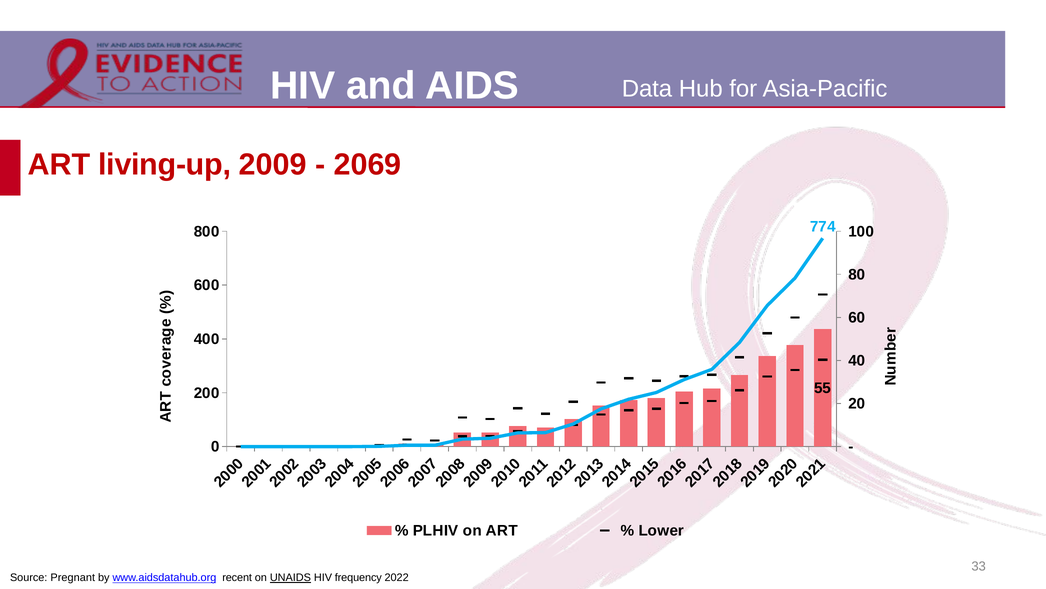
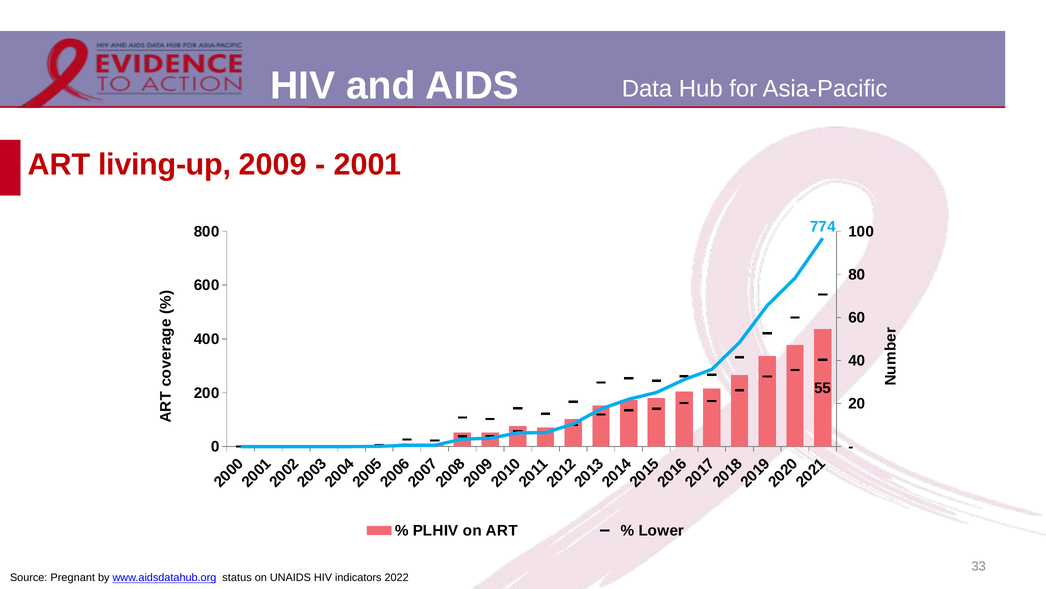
2069: 2069 -> 2001 (368, 165)
recent: recent -> status (237, 577)
UNAIDS underline: present -> none (290, 577)
frequency: frequency -> indicators (358, 577)
